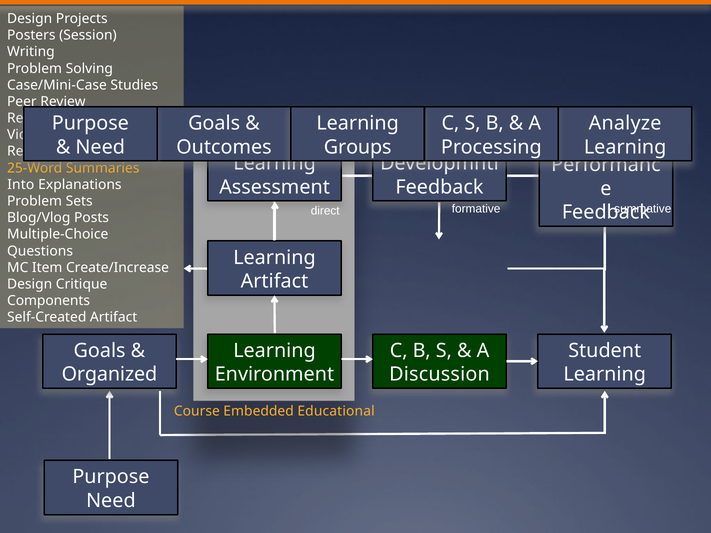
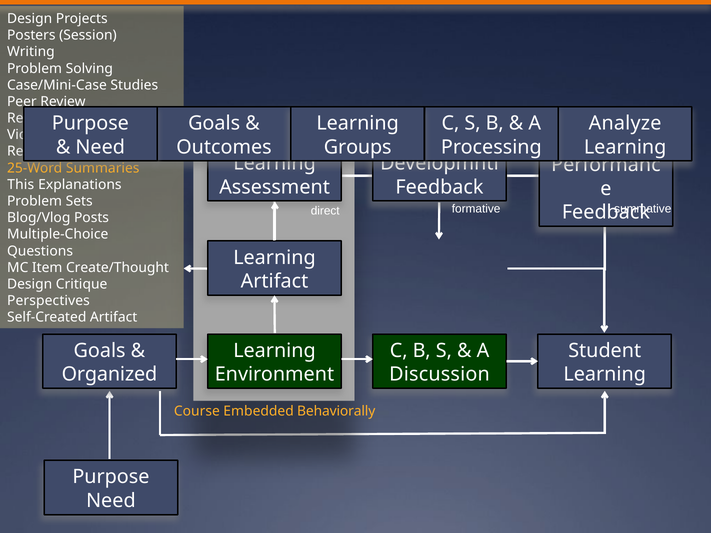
Into: Into -> This (21, 185)
Create/Increase: Create/Increase -> Create/Thought (117, 268)
Components: Components -> Perspectives (48, 301)
Educational: Educational -> Behaviorally (336, 411)
